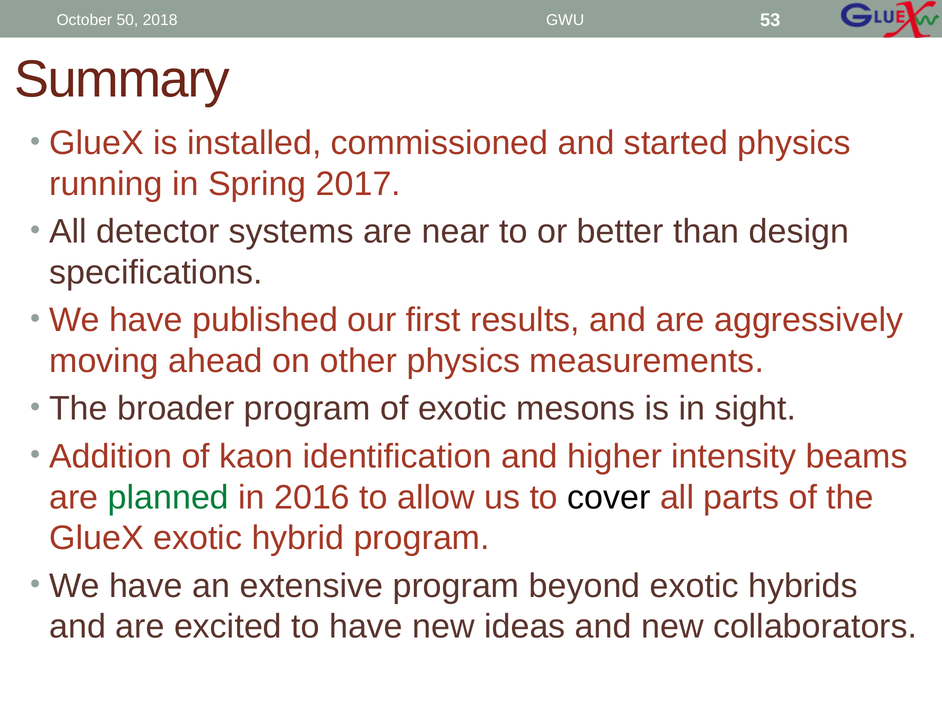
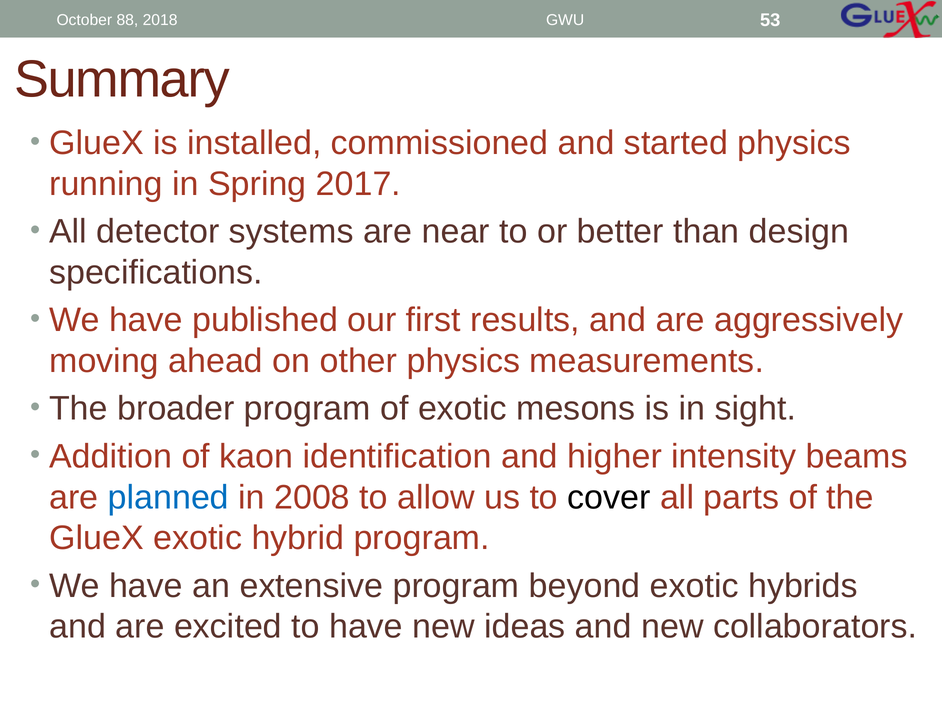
50: 50 -> 88 (127, 20)
planned colour: green -> blue (168, 498)
2016: 2016 -> 2008 (312, 498)
